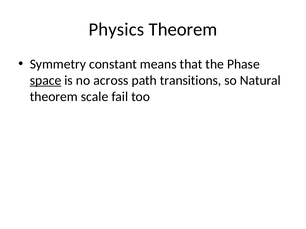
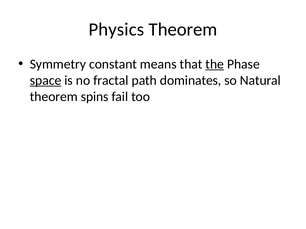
the underline: none -> present (215, 64)
across: across -> fractal (111, 81)
transitions: transitions -> dominates (191, 81)
scale: scale -> spins (95, 97)
